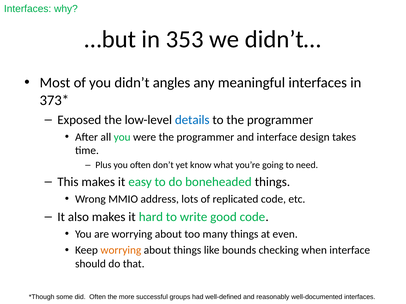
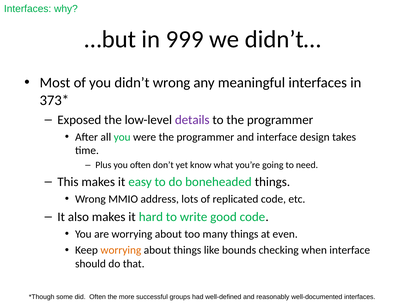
353: 353 -> 999 (185, 39)
didn’t angles: angles -> wrong (172, 83)
details colour: blue -> purple (192, 120)
